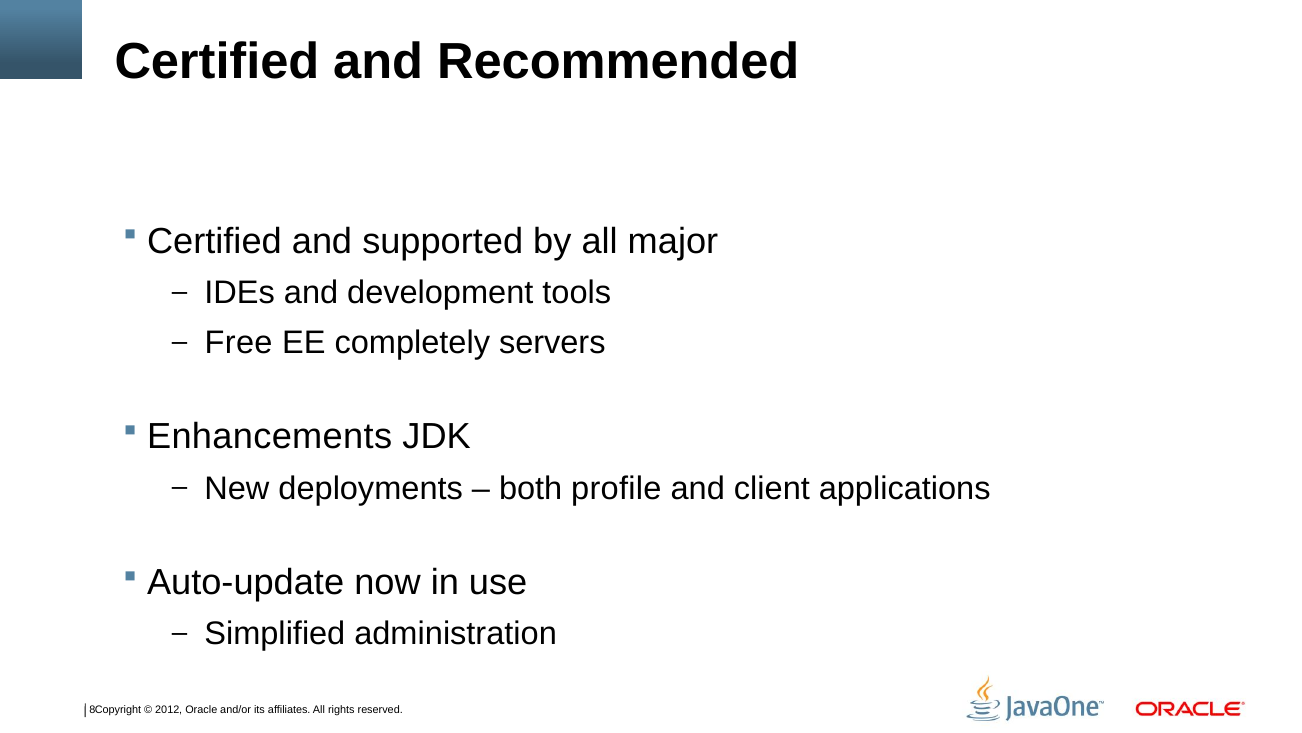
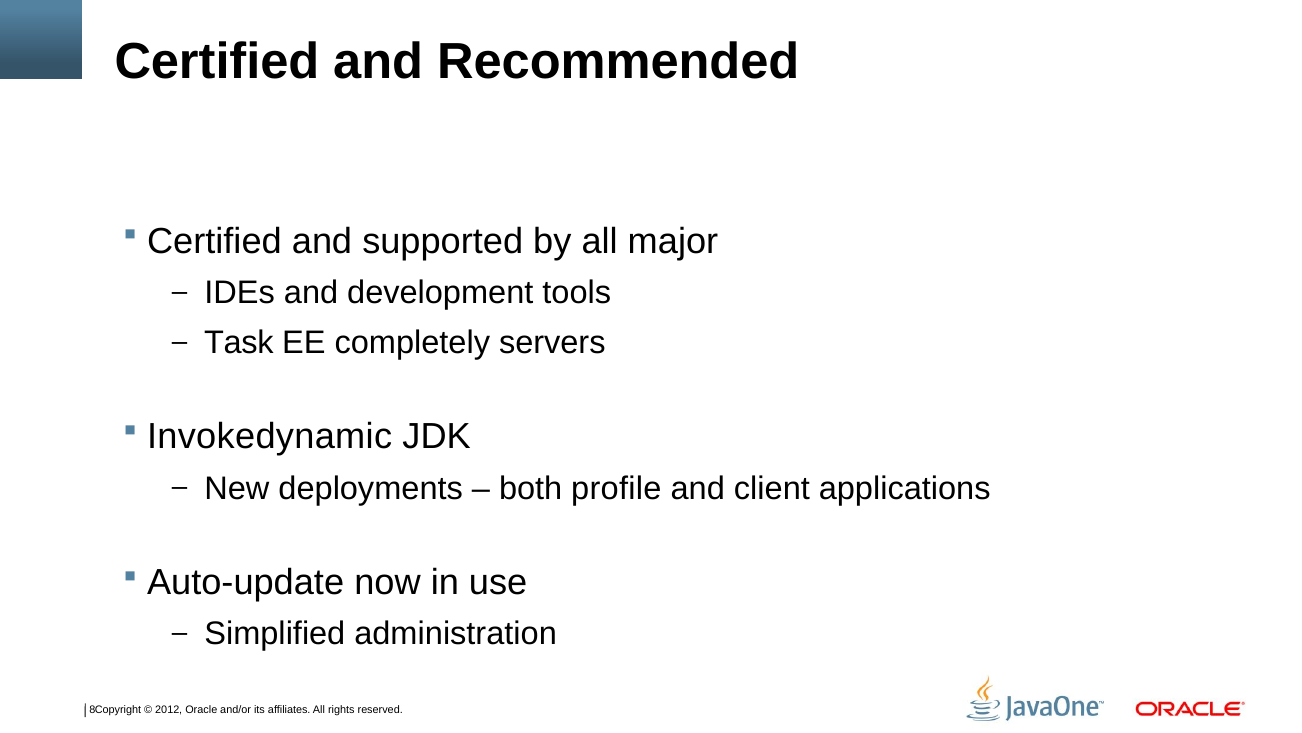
Free: Free -> Task (239, 343)
Enhancements: Enhancements -> Invokedynamic (270, 436)
